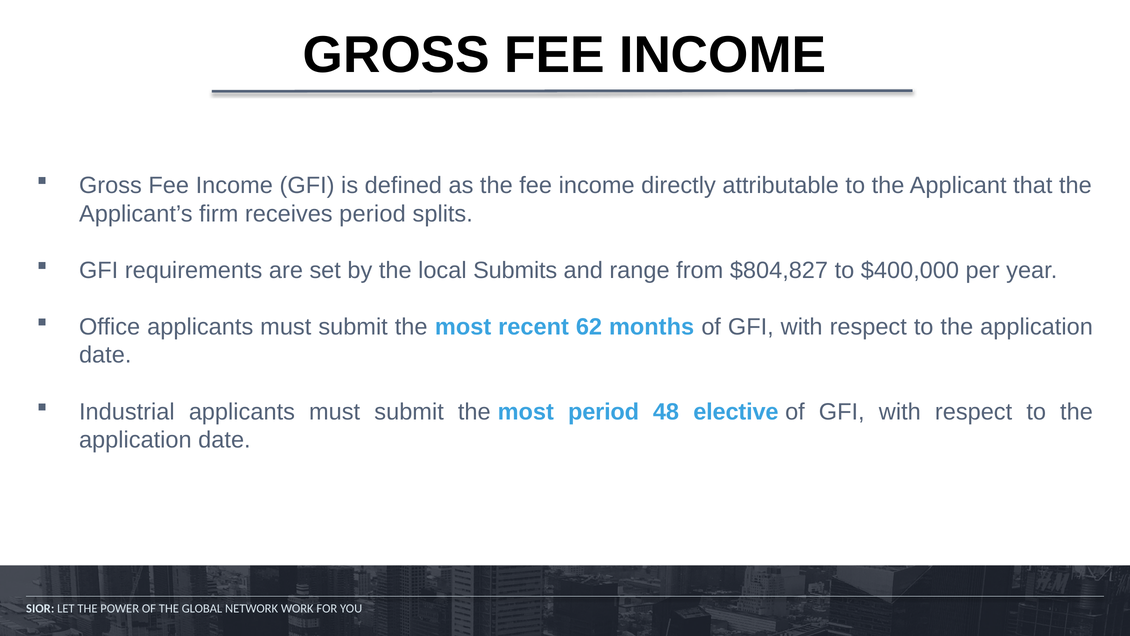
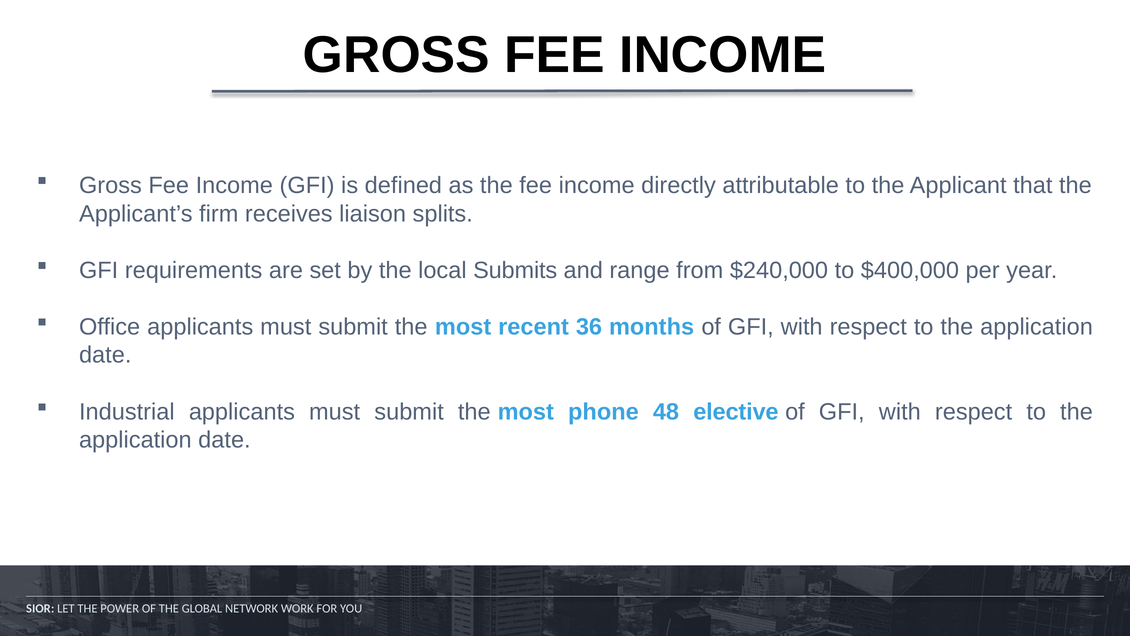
receives period: period -> liaison (373, 214)
$804,827: $804,827 -> $240,000 (779, 270)
62: 62 -> 36 (589, 327)
most period: period -> phone (603, 412)
